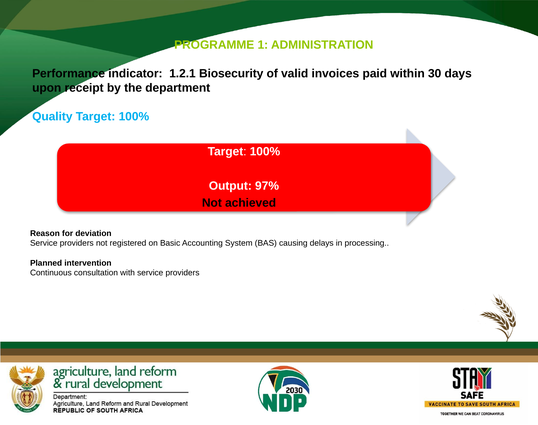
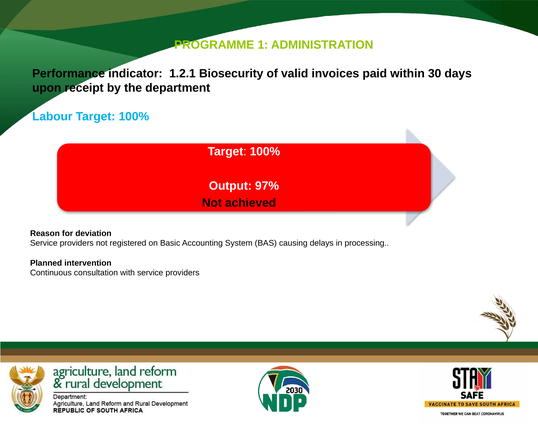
Quality: Quality -> Labour (52, 116)
